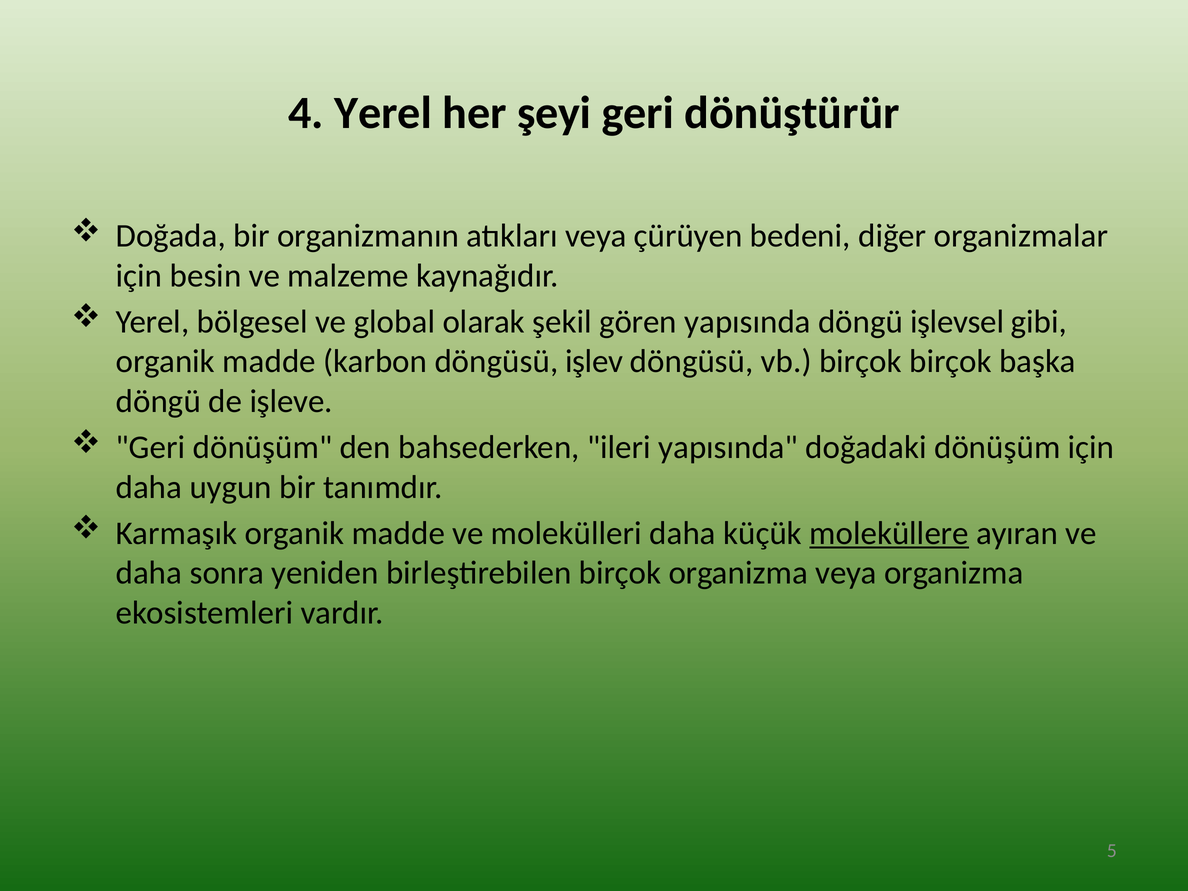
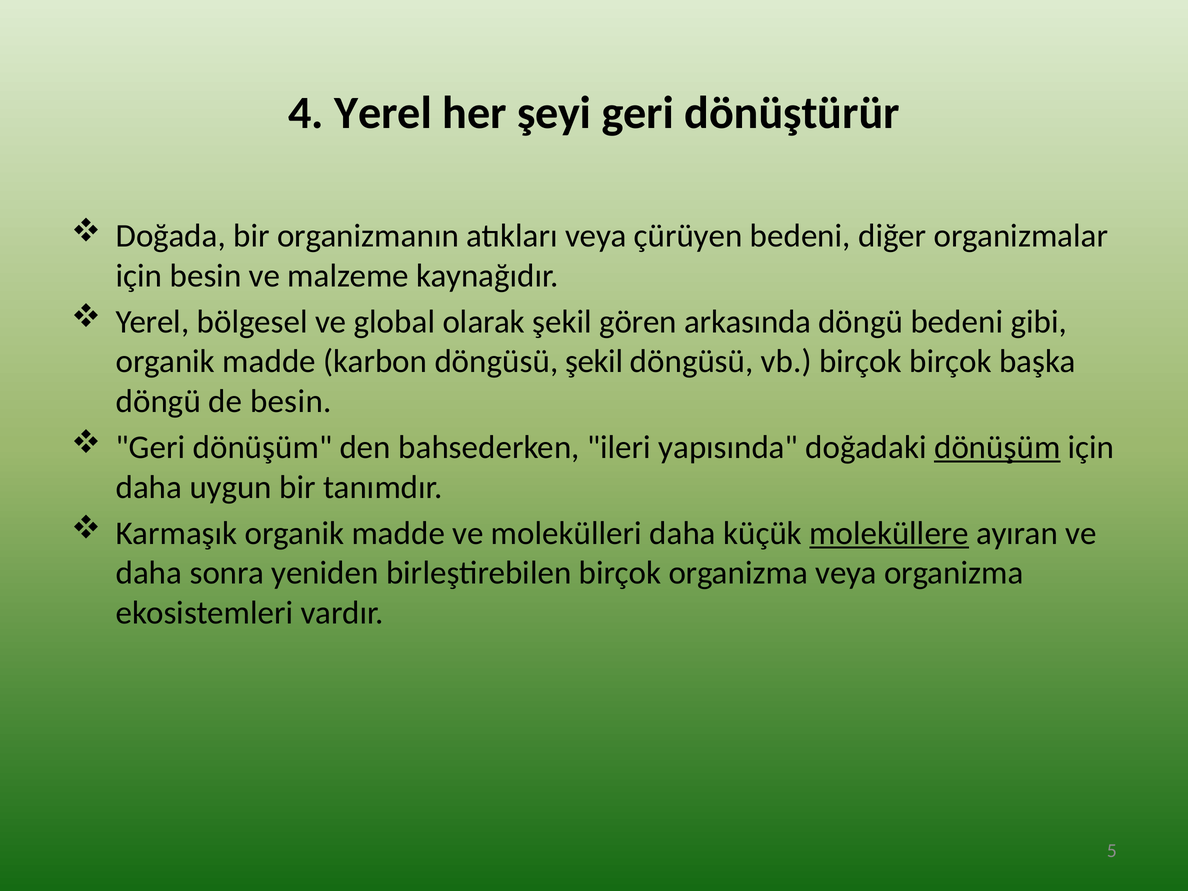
gören yapısında: yapısında -> arkasında (748, 322)
döngü işlevsel: işlevsel -> bedeni (957, 322)
döngüsü işlev: işlev -> şekil (594, 362)
de işleve: işleve -> besin (291, 401)
dönüşüm underline: none -> present (997, 448)
